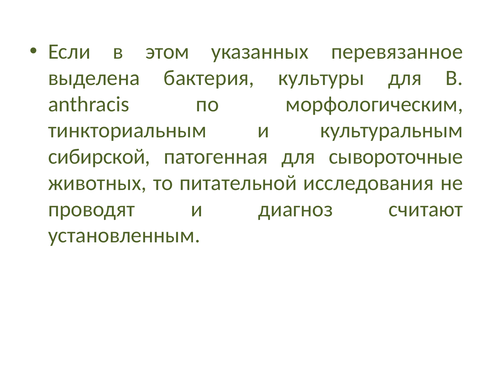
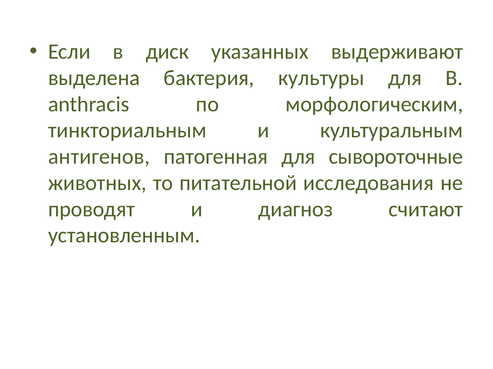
этом: этом -> диск (167, 52)
перевязанное: перевязанное -> выдерживают (397, 52)
сибирской: сибирской -> антигенов (99, 157)
